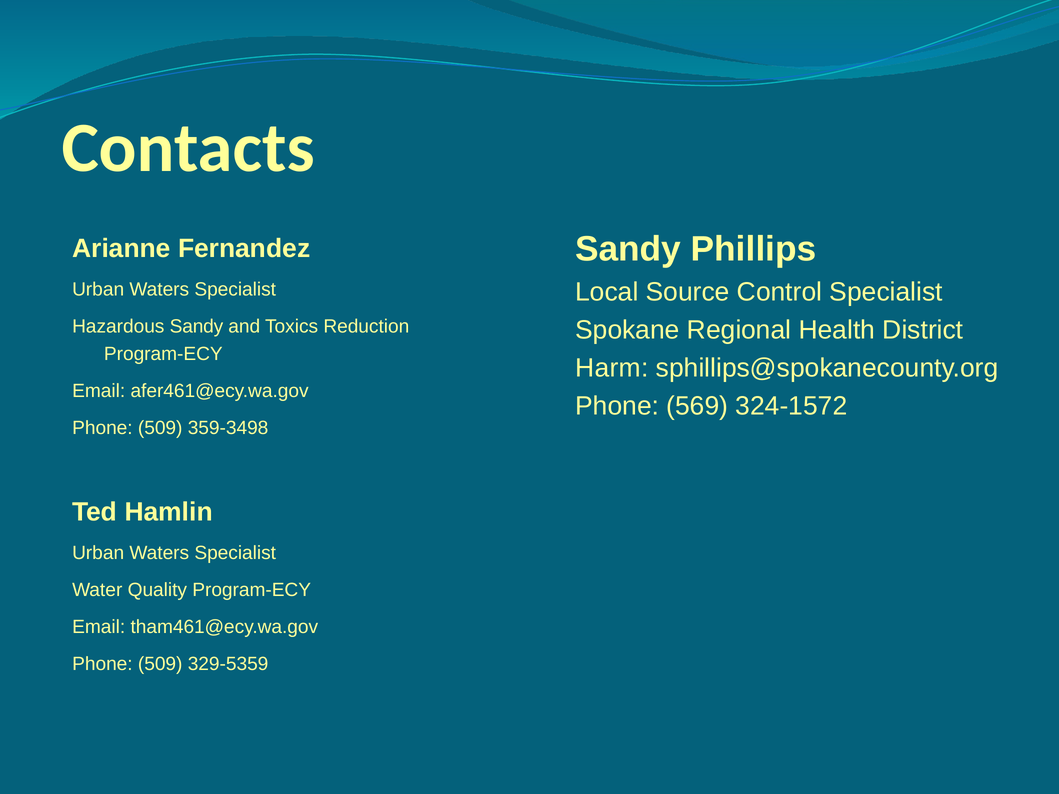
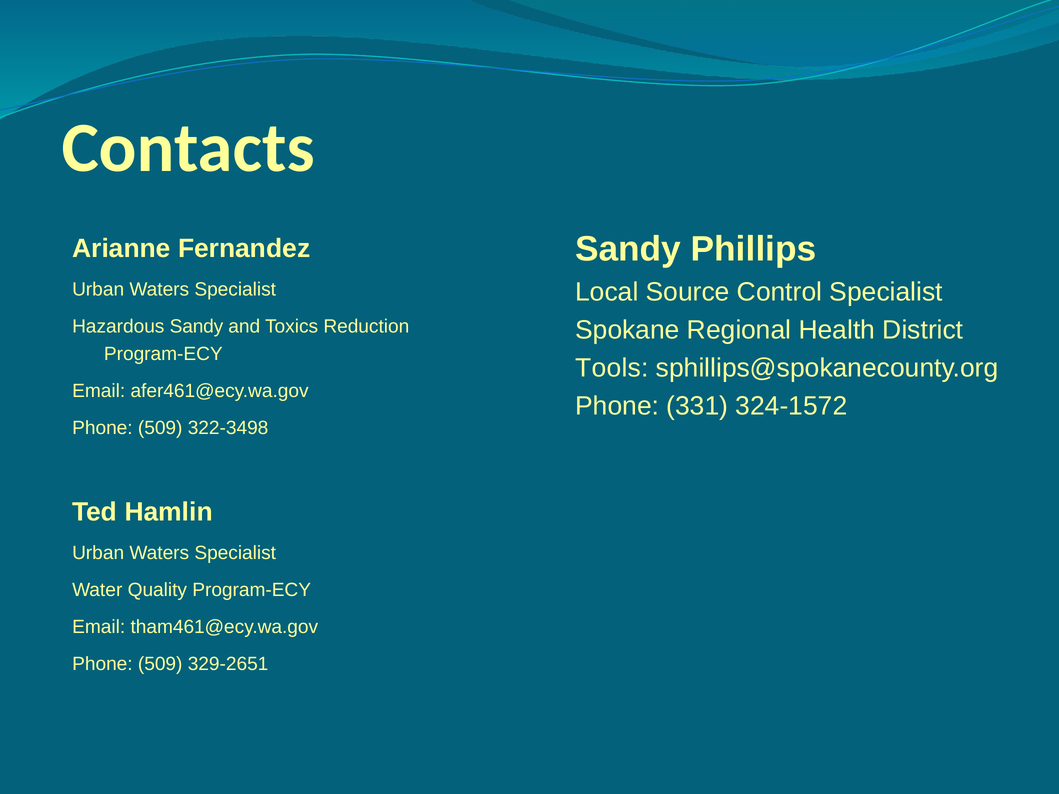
Harm: Harm -> Tools (612, 368)
569: 569 -> 331 (697, 406)
359-3498: 359-3498 -> 322-3498 (228, 428)
329-5359: 329-5359 -> 329-2651 (228, 664)
